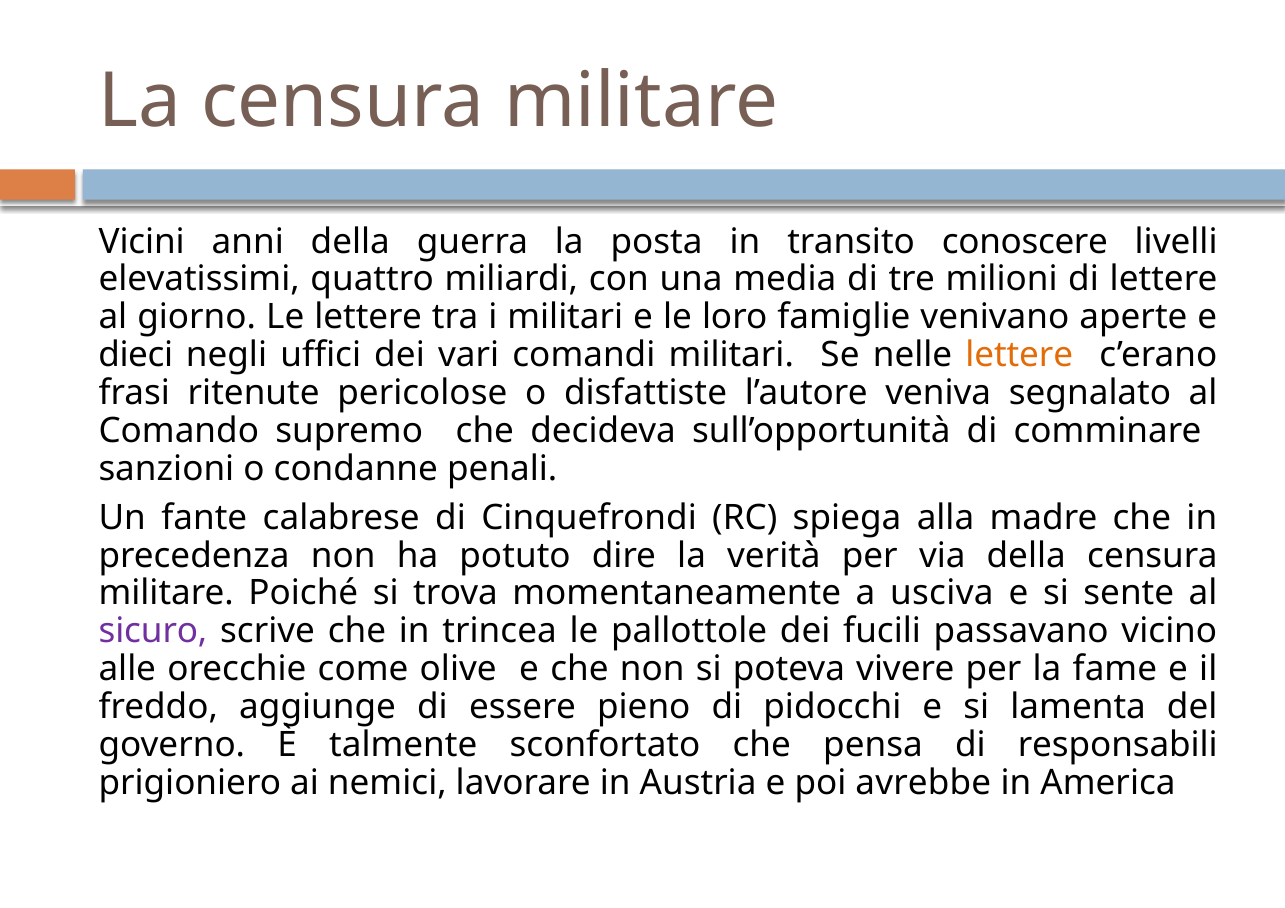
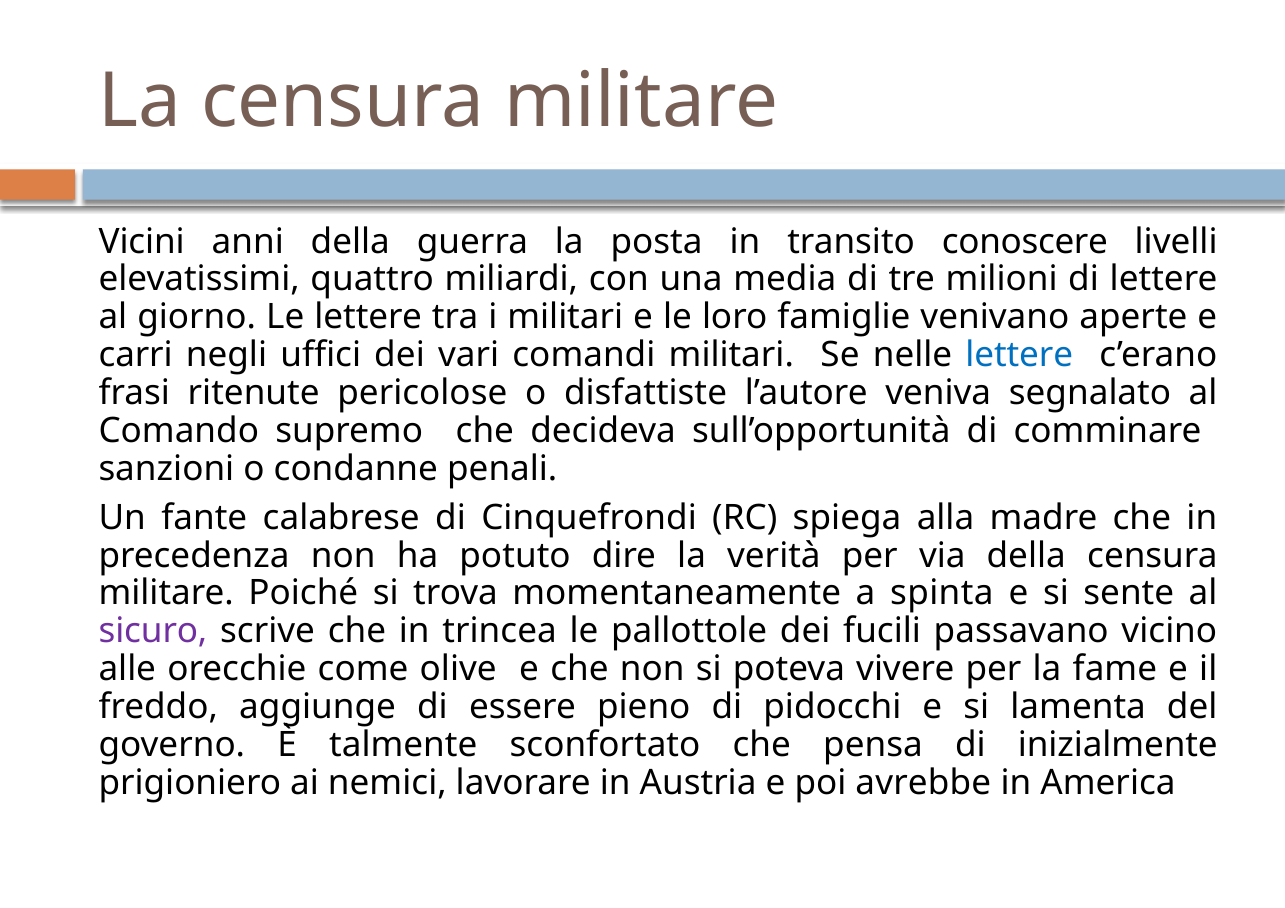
dieci: dieci -> carri (136, 355)
lettere colour: orange -> blue (1019, 355)
usciva: usciva -> spinta (942, 594)
responsabili: responsabili -> inizialmente (1118, 745)
